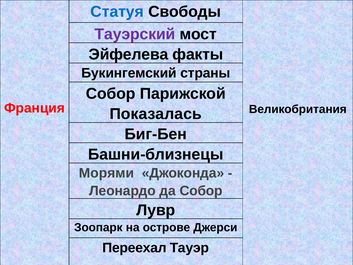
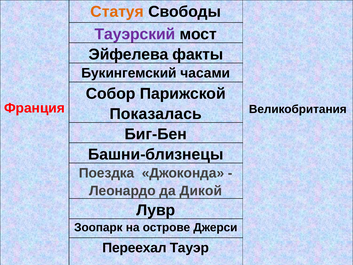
Статуя colour: blue -> orange (117, 12)
страны: страны -> часами (205, 73)
Морями: Морями -> Поездка (107, 173)
да Собор: Собор -> Дикой (201, 191)
